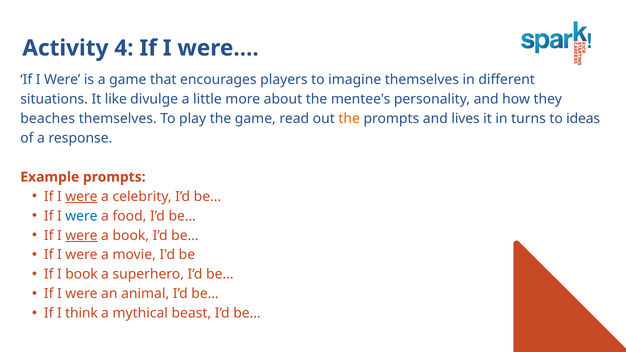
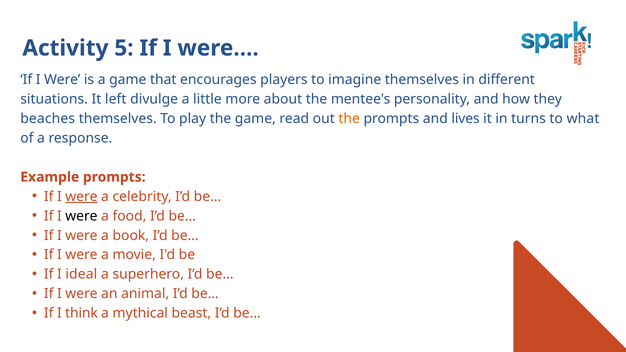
4: 4 -> 5 (124, 48)
like: like -> left (116, 99)
ideas: ideas -> what (583, 119)
were colour: blue -> black (81, 216)
were underline: present -> none (81, 236)
I book: book -> ideal (81, 274)
